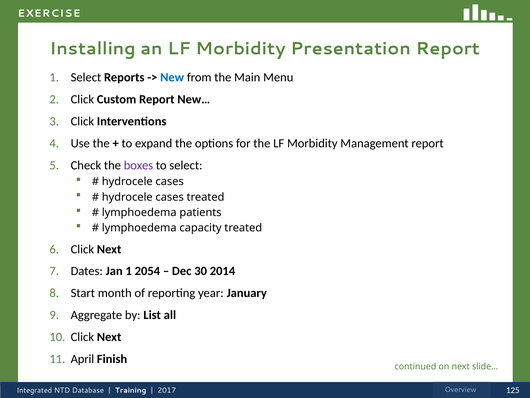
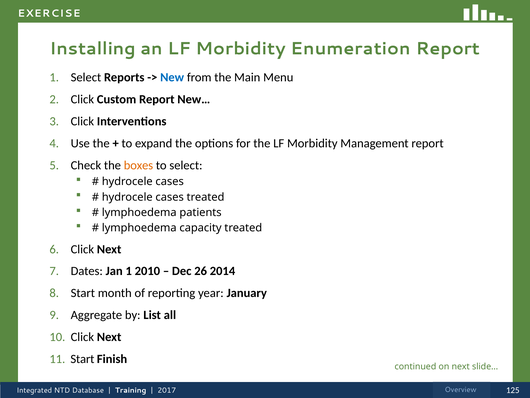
Presentation: Presentation -> Enumeration (351, 48)
boxes colour: purple -> orange (138, 165)
2054: 2054 -> 2010 (147, 271)
30: 30 -> 26 (201, 271)
April: April -> Start (82, 359)
